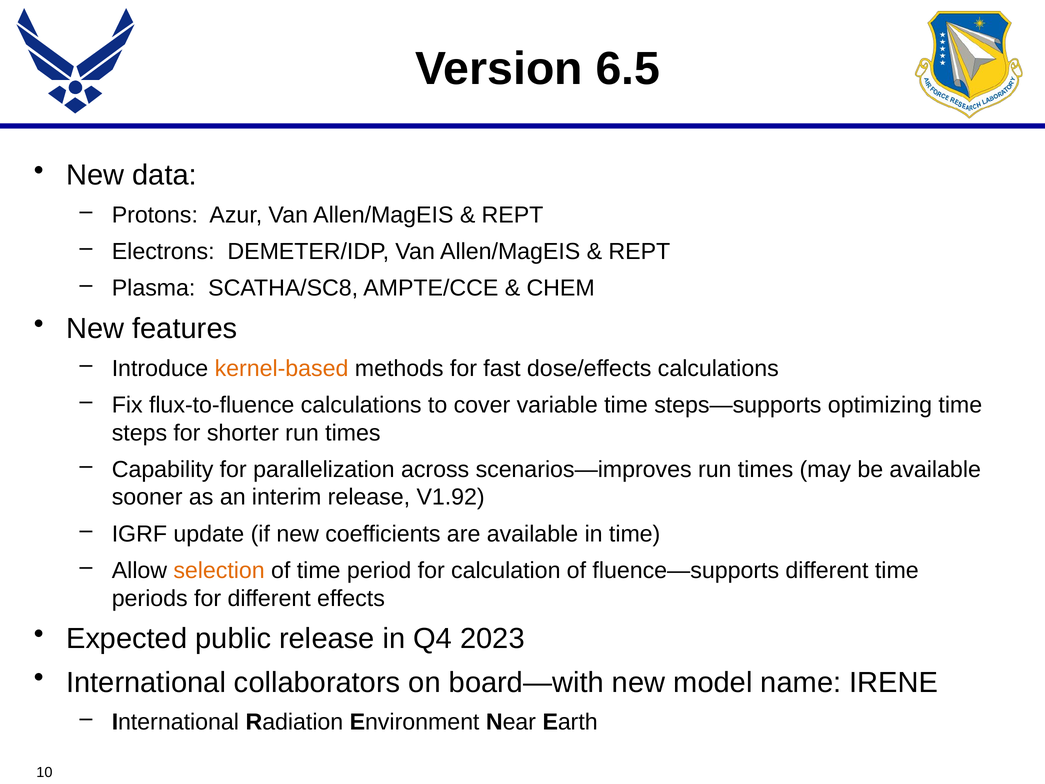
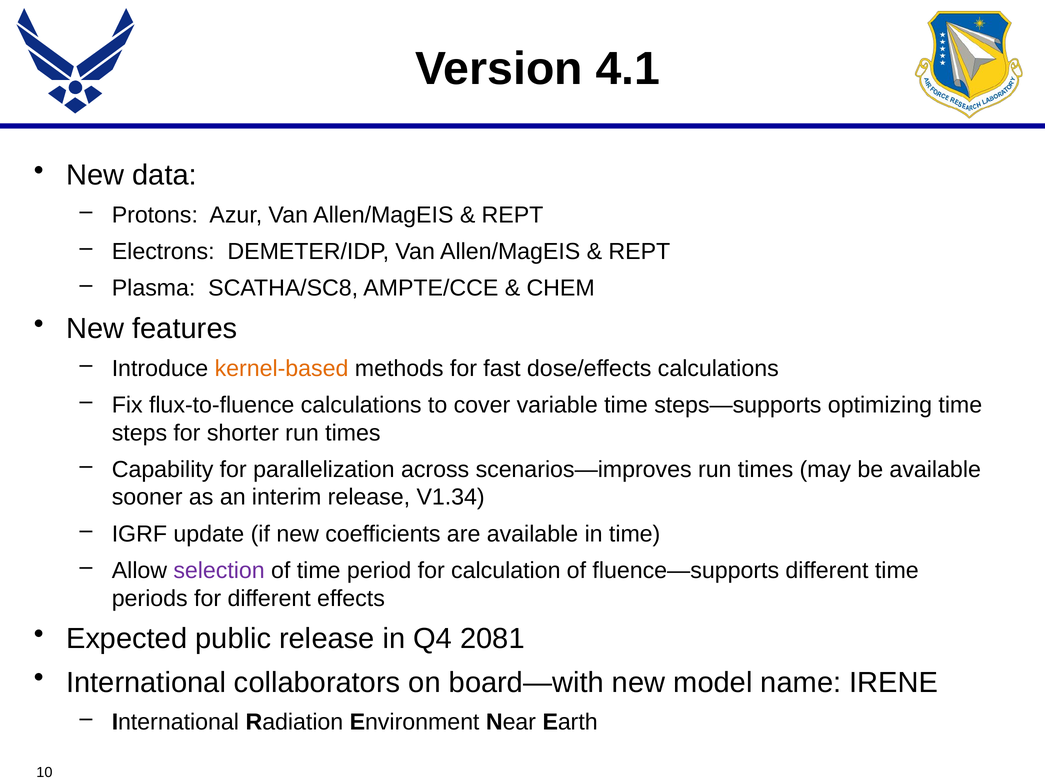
6.5: 6.5 -> 4.1 (628, 69)
V1.92: V1.92 -> V1.34 (451, 497)
selection colour: orange -> purple (219, 570)
2023: 2023 -> 2081 (492, 639)
